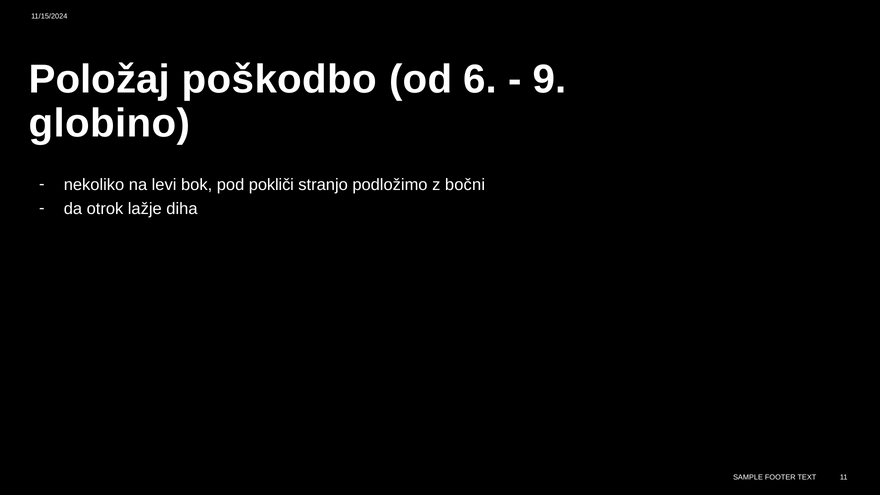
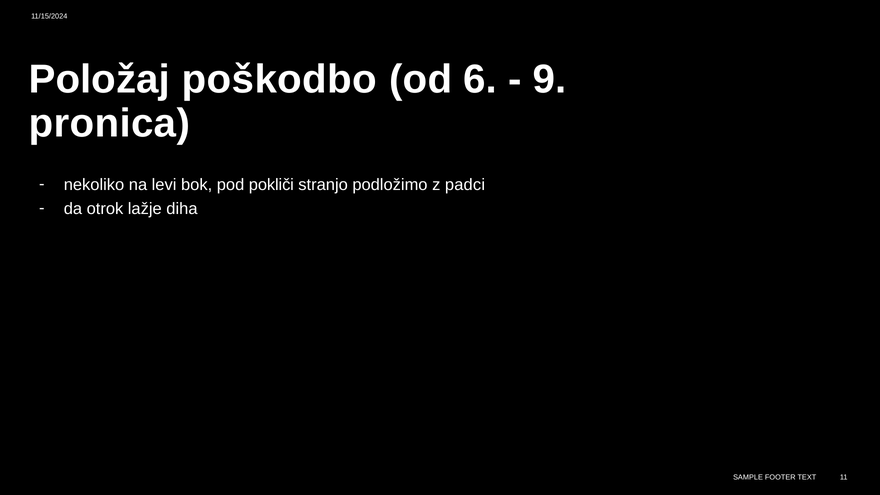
globino: globino -> pronica (109, 123)
bočni: bočni -> padci (465, 185)
